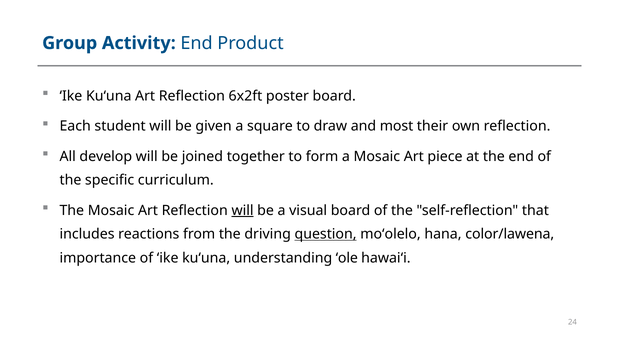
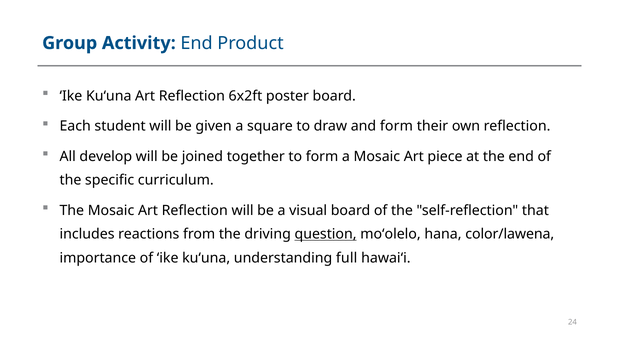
and most: most -> form (396, 126)
will underline: present -> none (243, 211)
ʻole: ʻole -> full (347, 258)
